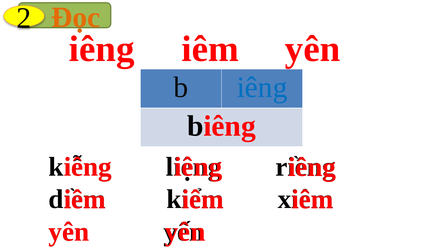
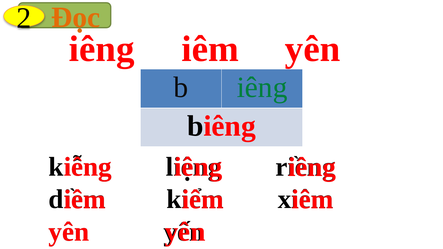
iêng colour: blue -> green (262, 87)
